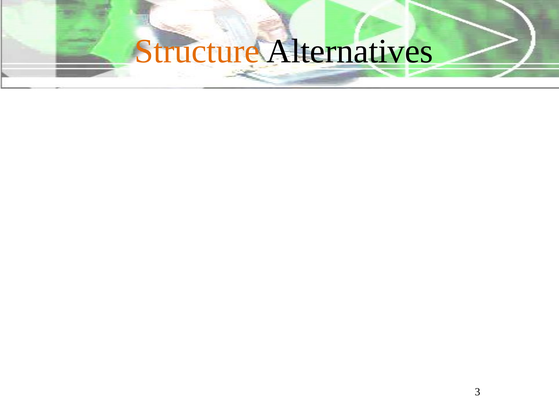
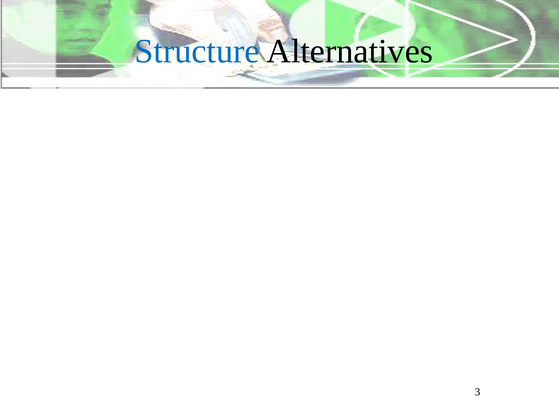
Structure colour: orange -> blue (197, 51)
